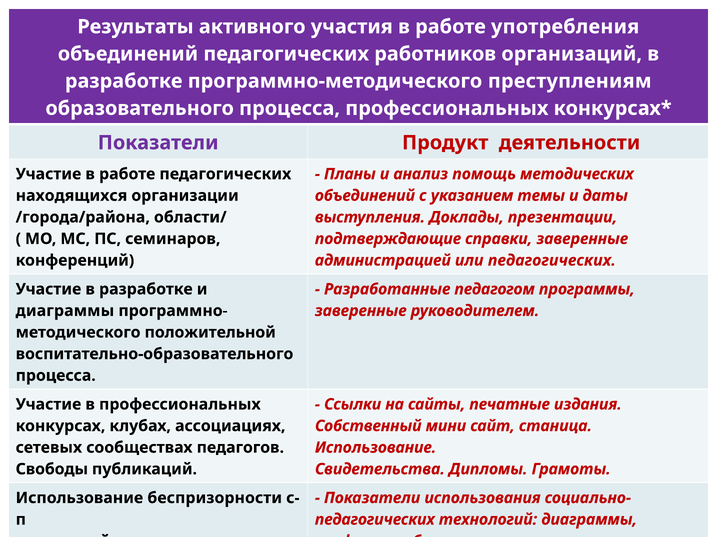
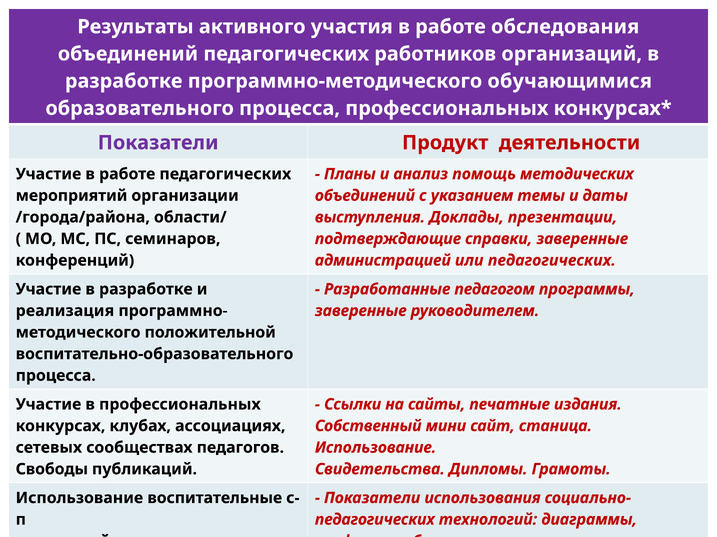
употребления: употребления -> обследования (565, 27)
преступлениям: преступлениям -> обучающимися (570, 81)
находящихся: находящихся -> мероприятий (72, 196)
диаграммы: диаграммы -> реализация (65, 311)
Использование беспризорности: беспризорности -> воспитательные (215, 499)
